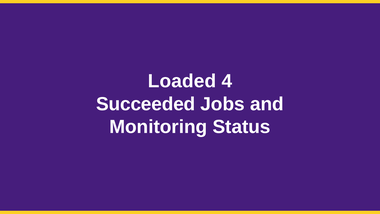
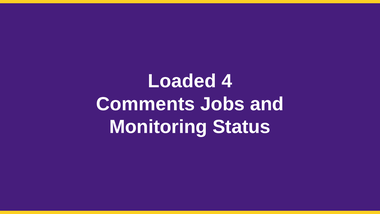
Succeeded: Succeeded -> Comments (146, 104)
